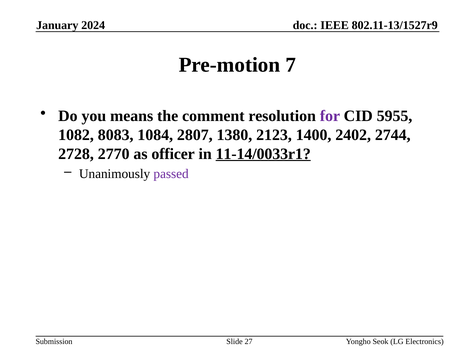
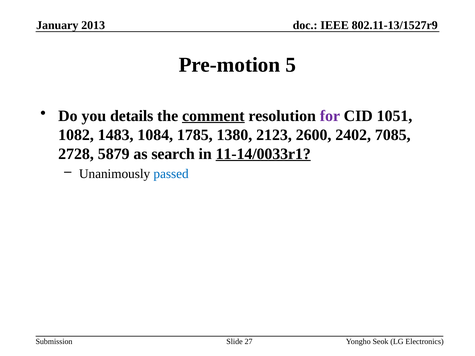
2024: 2024 -> 2013 (93, 25)
7: 7 -> 5 (291, 65)
means: means -> details (132, 116)
comment underline: none -> present (213, 116)
5955: 5955 -> 1051 (395, 116)
8083: 8083 -> 1483 (116, 135)
2807: 2807 -> 1785 (195, 135)
1400: 1400 -> 2600 (314, 135)
2744: 2744 -> 7085 (393, 135)
2770: 2770 -> 5879 (114, 154)
officer: officer -> search (173, 154)
passed colour: purple -> blue (171, 174)
